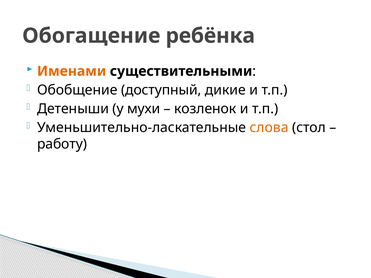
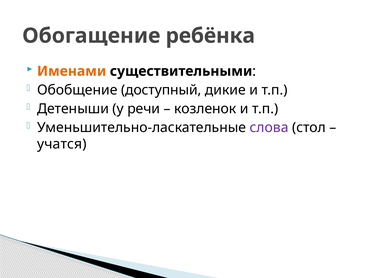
мухи: мухи -> речи (144, 109)
слова colour: orange -> purple (269, 128)
работу: работу -> учатся (62, 144)
